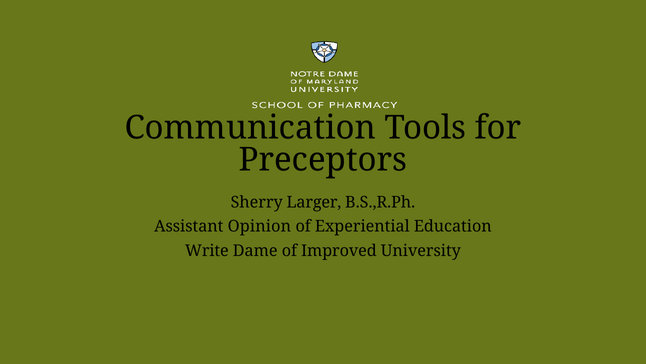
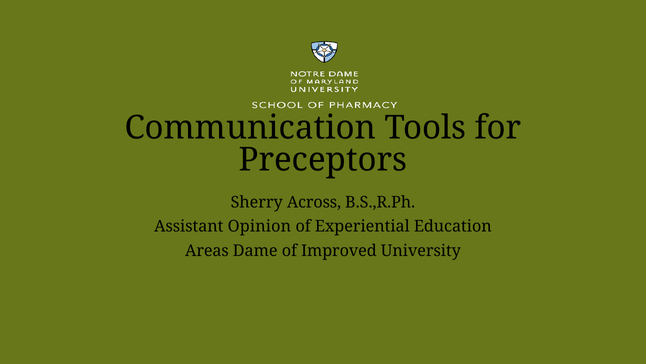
Larger: Larger -> Across (314, 202)
Write: Write -> Areas (207, 250)
